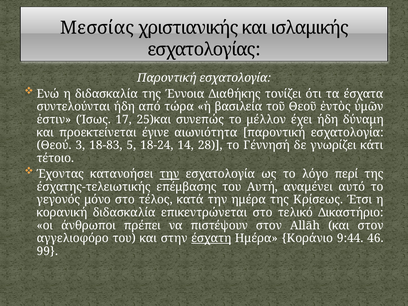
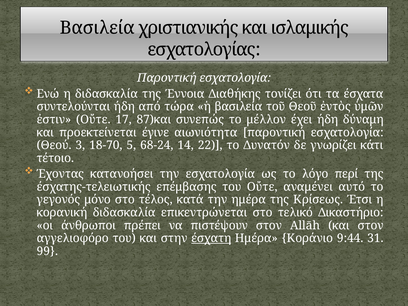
Μεσσίας: Μεσσίας -> Βασιλεία (97, 28)
ἐστιν Ίσως: Ίσως -> Οὔτε (93, 120)
25)και: 25)και -> 87)και (154, 120)
18-83: 18-83 -> 18-70 (106, 145)
18-24: 18-24 -> 68-24 (157, 145)
28: 28 -> 22 (210, 145)
Γέννησή: Γέννησή -> Δυνατόν (267, 145)
την underline: present -> none (169, 174)
του Αυτή: Αυτή -> Οὔτε (262, 187)
46: 46 -> 31 (375, 238)
